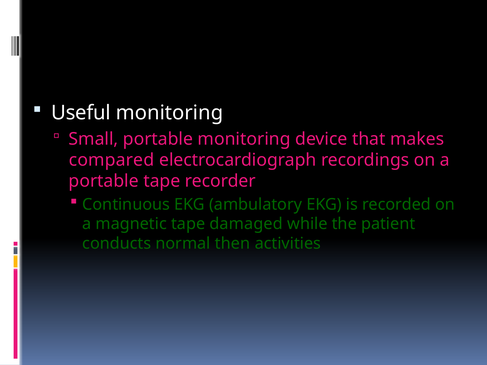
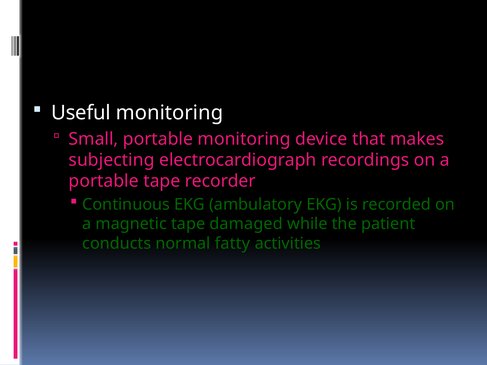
compared: compared -> subjecting (112, 160)
then: then -> fatty (233, 244)
